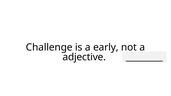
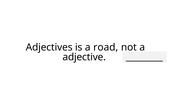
Challenge: Challenge -> Adjectives (49, 47)
early: early -> road (106, 47)
